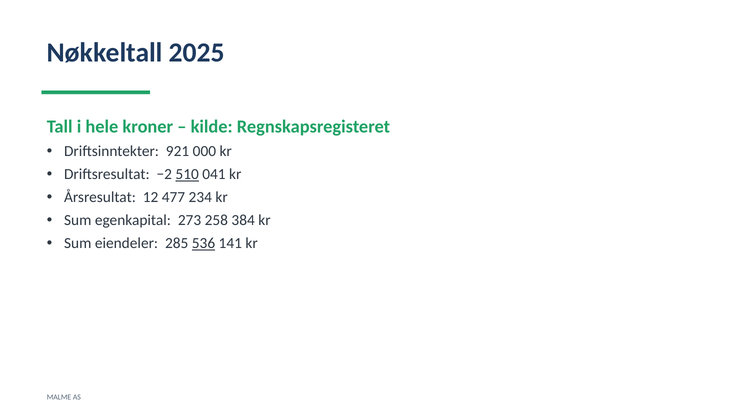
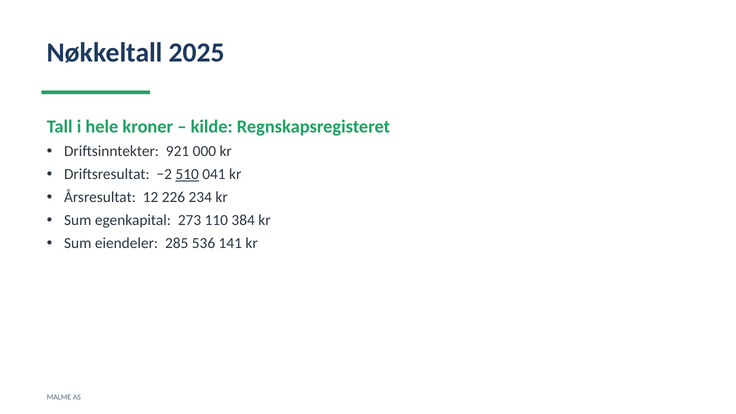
477: 477 -> 226 (173, 197)
258: 258 -> 110 (216, 220)
536 underline: present -> none (204, 243)
